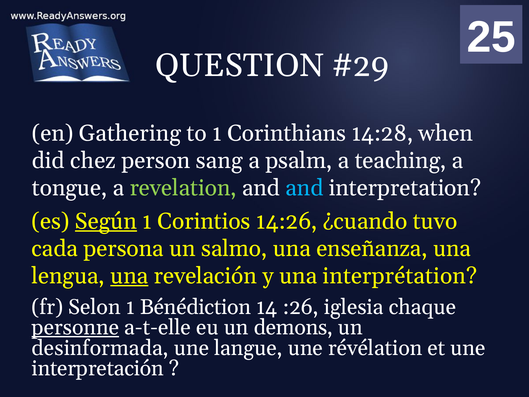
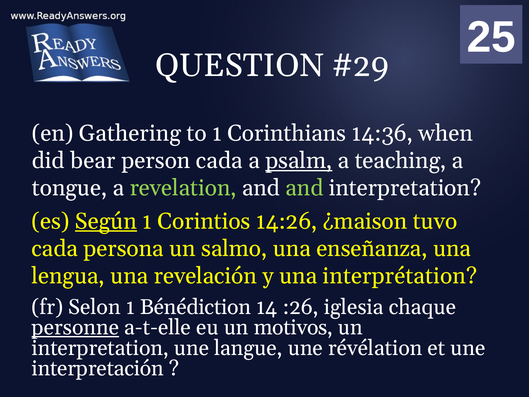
14:28: 14:28 -> 14:36 (382, 133)
chez: chez -> bear (93, 161)
person sang: sang -> cada (219, 161)
psalm underline: none -> present (299, 161)
and colour: light blue -> light green (304, 188)
¿cuando: ¿cuando -> ¿maison (365, 221)
una underline: present -> none (129, 276)
demons: demons -> motivos (293, 327)
desinformada: desinformada -> interpretation (100, 348)
